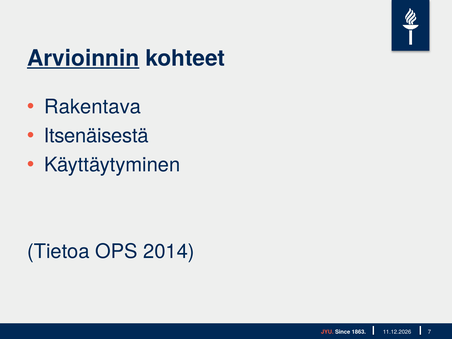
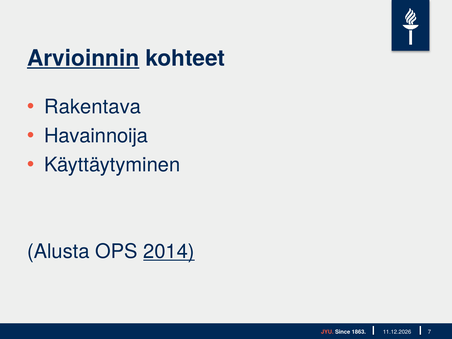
Itsenäisestä: Itsenäisestä -> Havainnoija (96, 136)
Tietoa: Tietoa -> Alusta (58, 252)
2014 underline: none -> present (169, 252)
